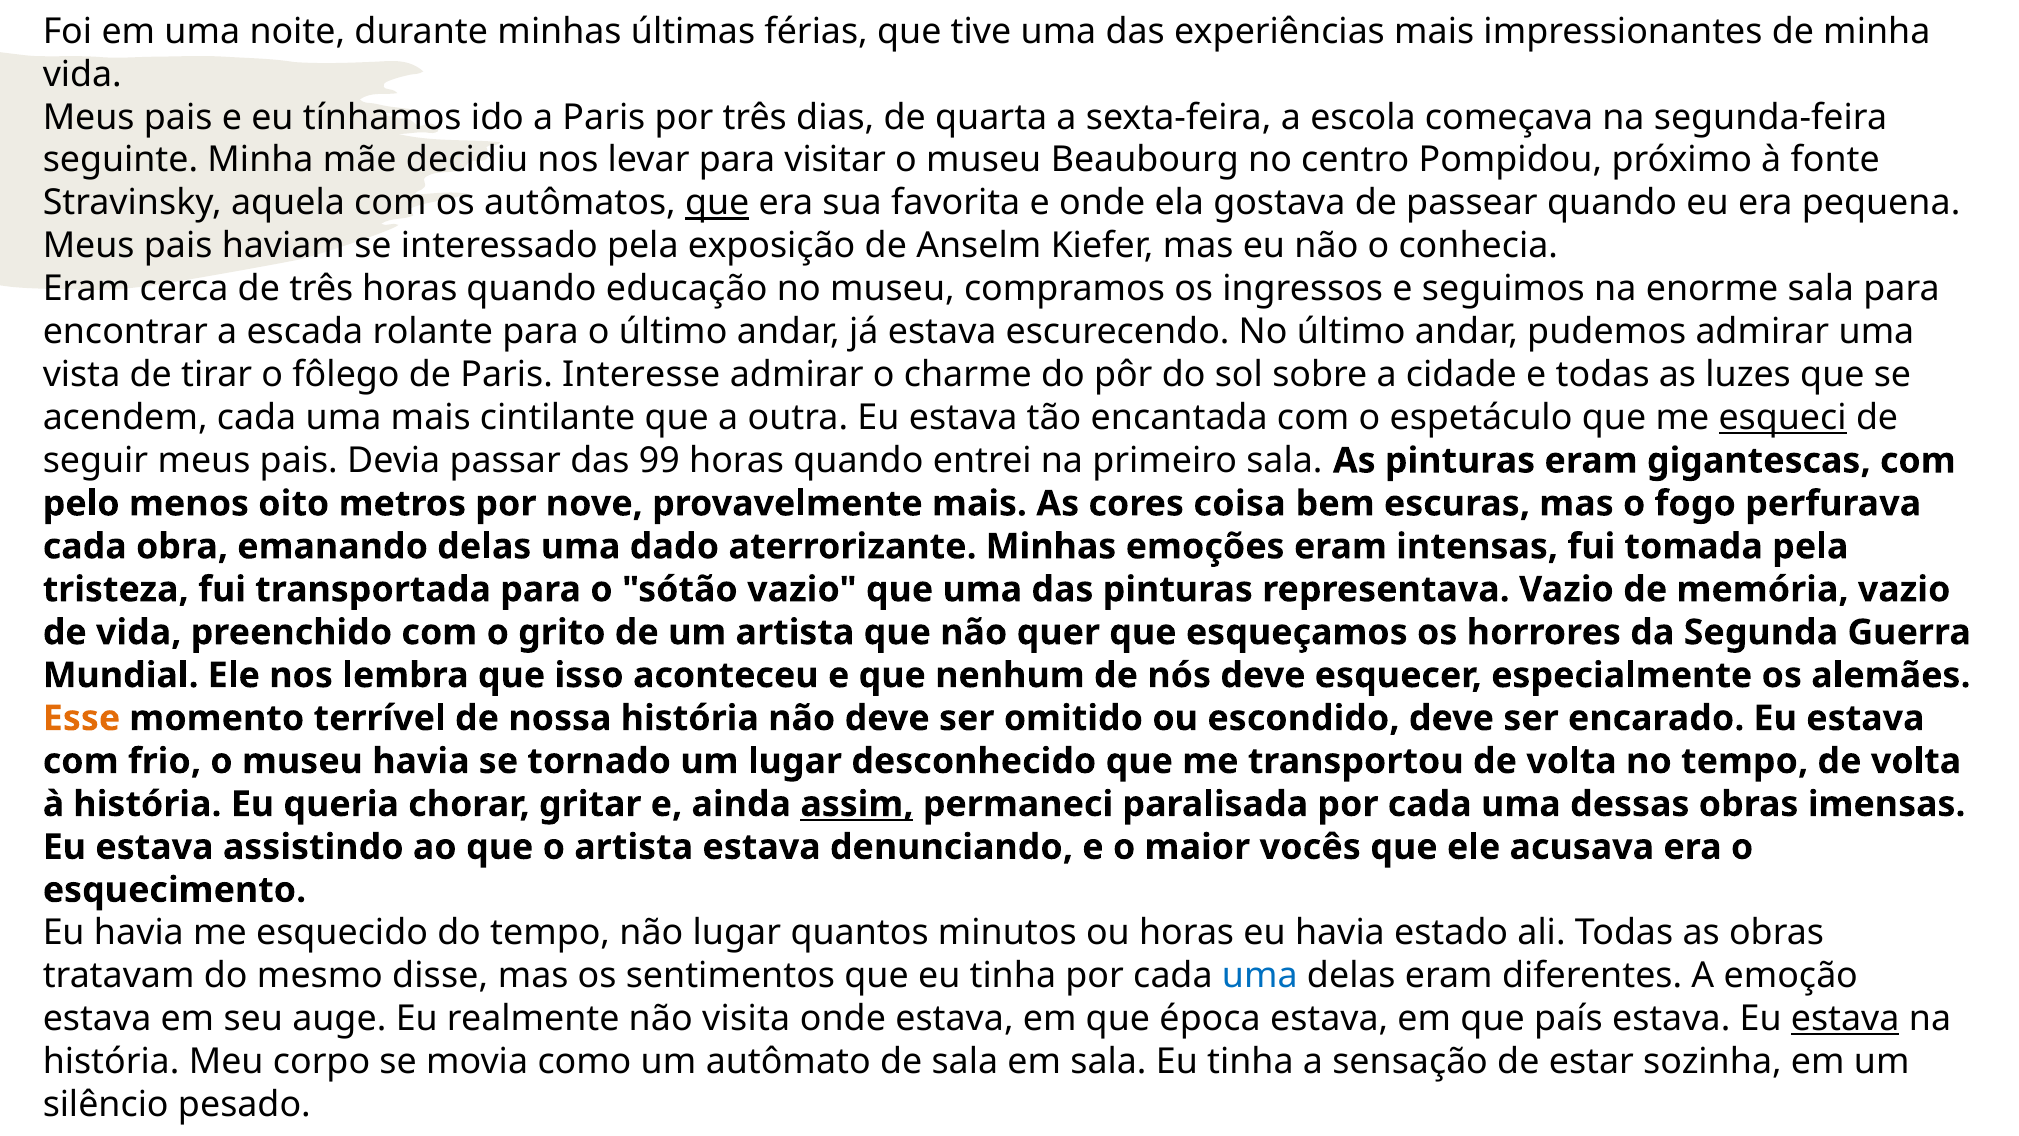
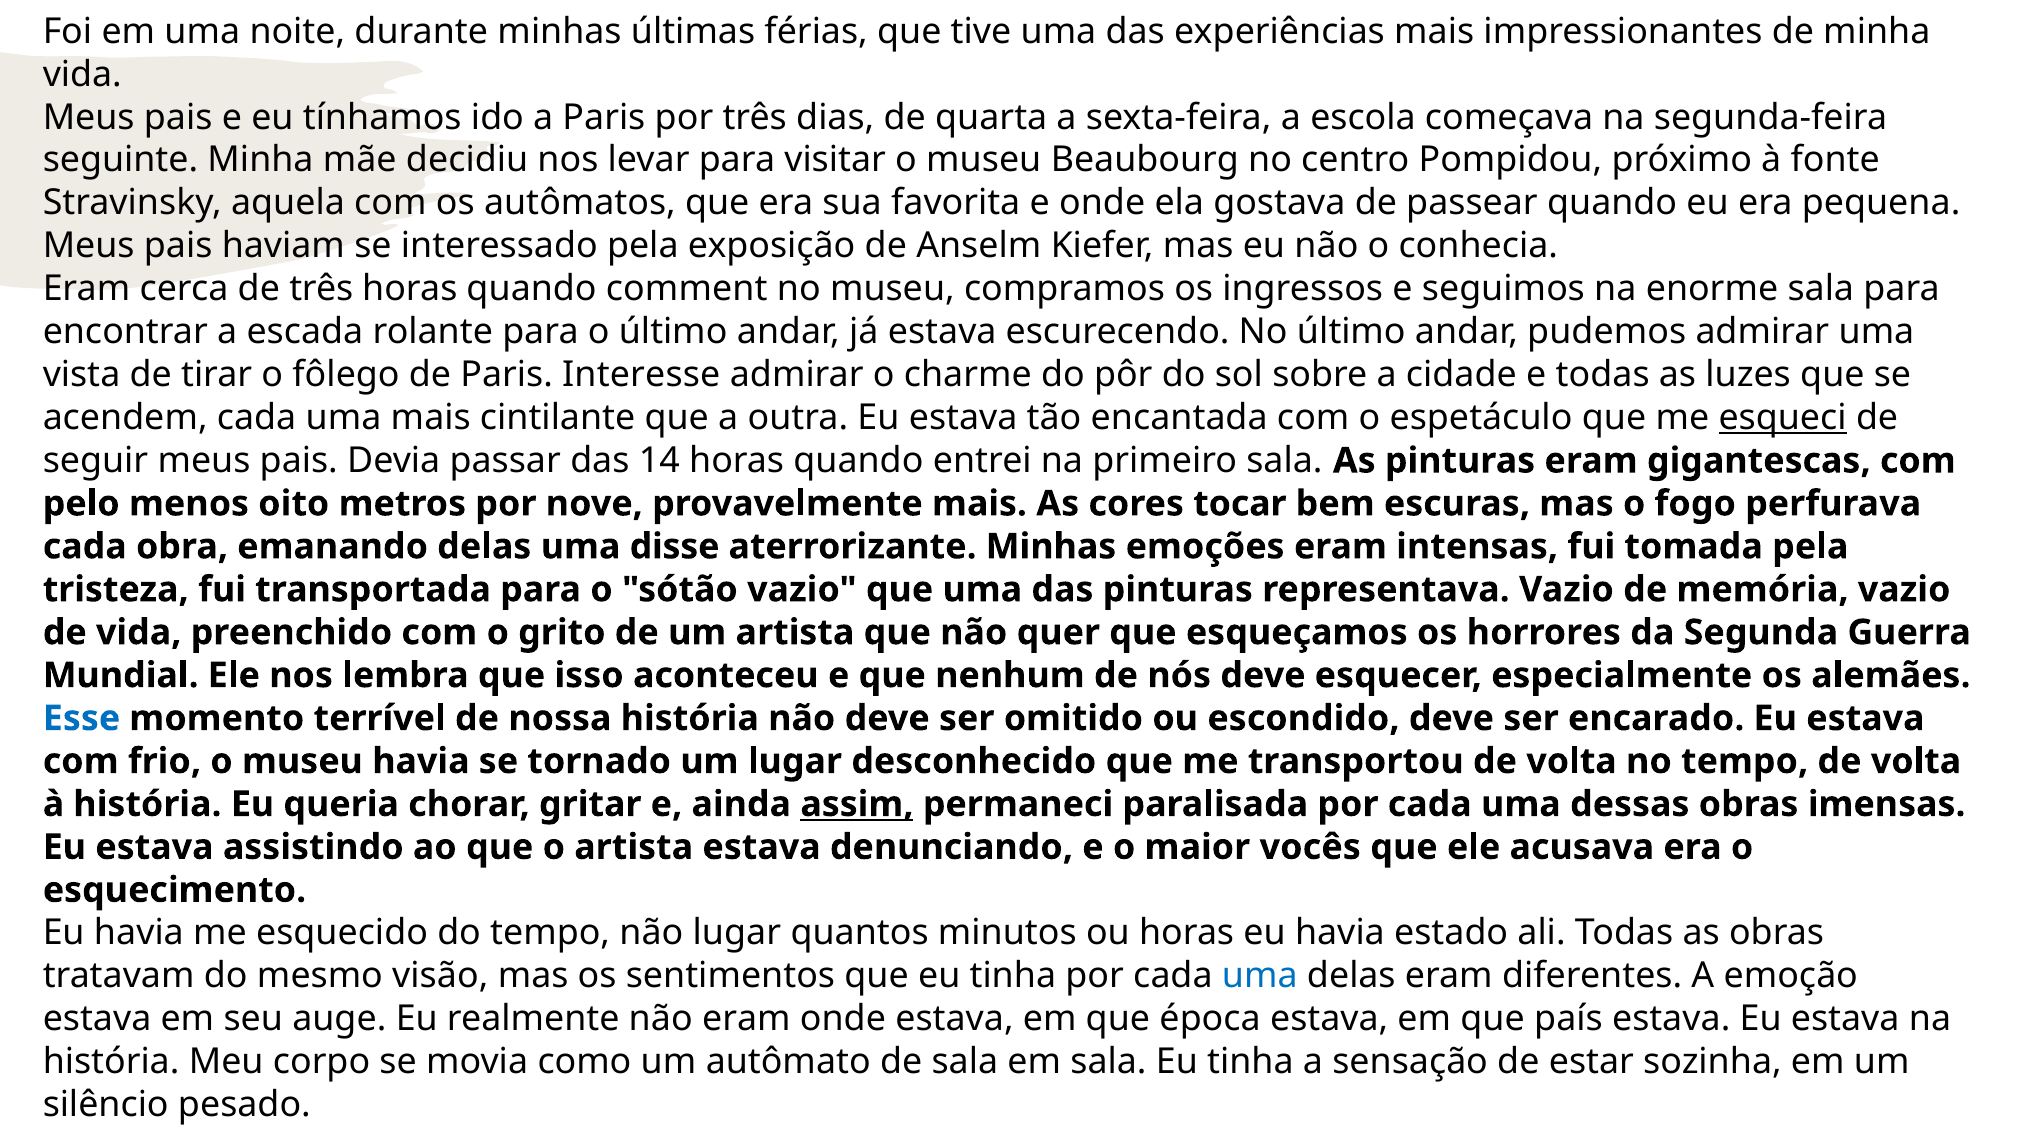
que underline: present -> none (717, 203)
educação: educação -> comment (687, 289)
99: 99 -> 14 (659, 461)
coisa: coisa -> tocar (1240, 504)
dado: dado -> disse (675, 546)
Esse colour: orange -> blue (81, 718)
disse: disse -> visão (440, 976)
não visita: visita -> eram (746, 1019)
estava underline: present -> none (1845, 1019)
